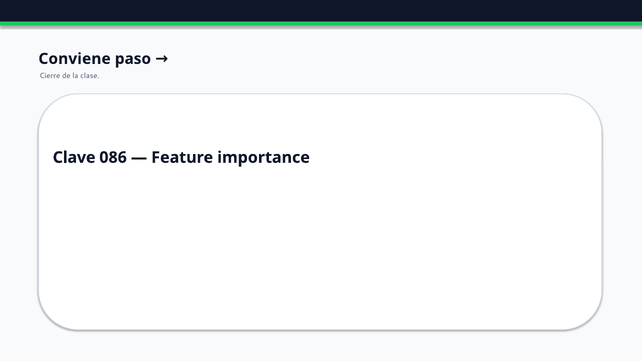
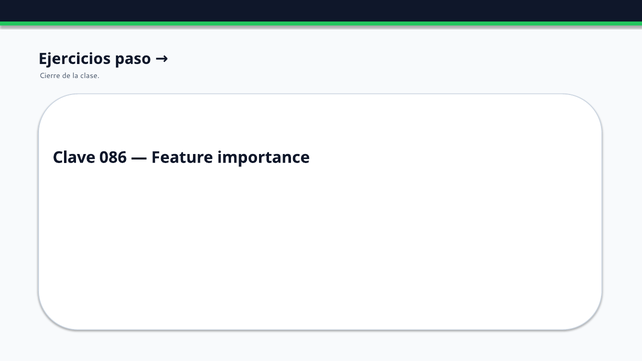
Conviene: Conviene -> Ejercicios (75, 59)
